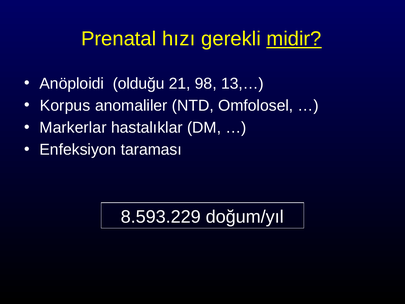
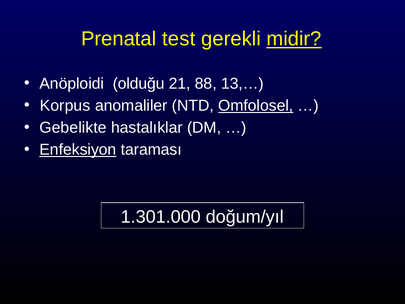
hızı: hızı -> test (179, 39)
98: 98 -> 88 (206, 83)
Omfolosel underline: none -> present (256, 106)
Markerlar: Markerlar -> Gebelikte (73, 128)
Enfeksiyon underline: none -> present (78, 150)
8.593.229: 8.593.229 -> 1.301.000 (161, 217)
